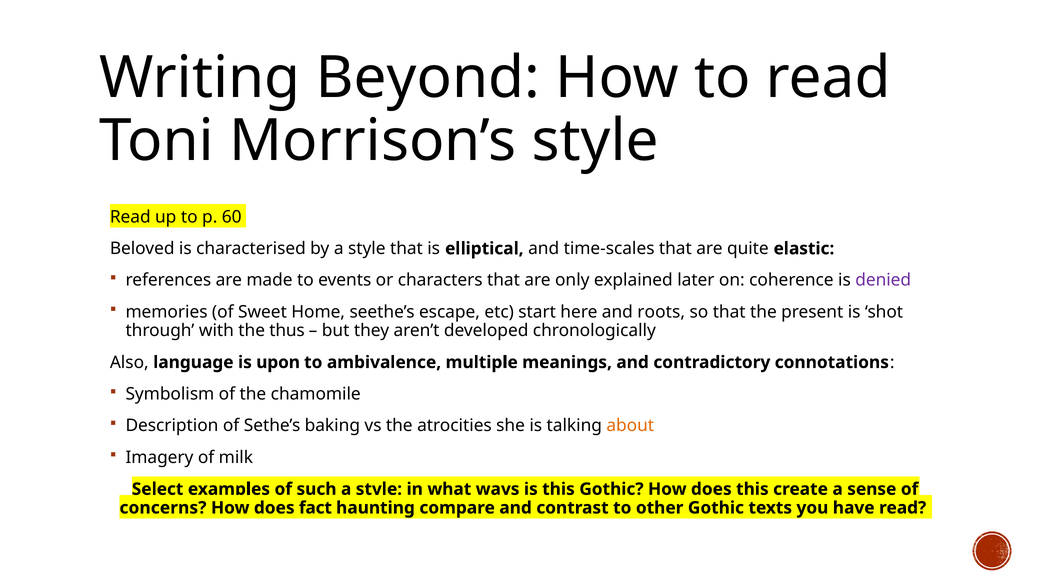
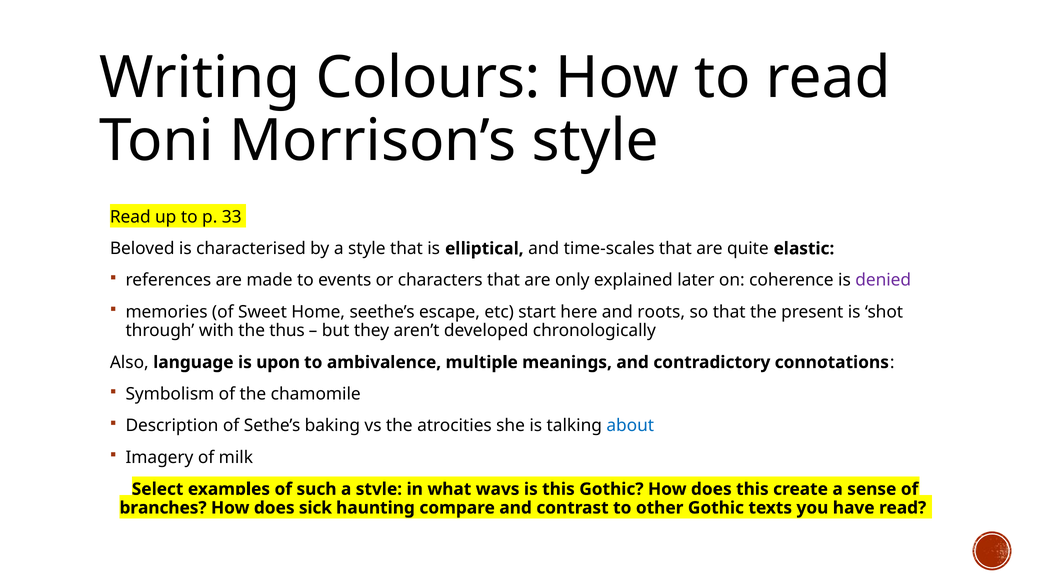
Beyond: Beyond -> Colours (428, 78)
60: 60 -> 33 (232, 217)
about colour: orange -> blue (630, 426)
concerns: concerns -> branches (163, 508)
fact: fact -> sick (315, 508)
